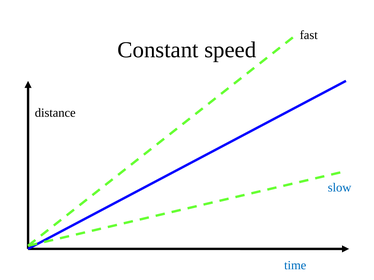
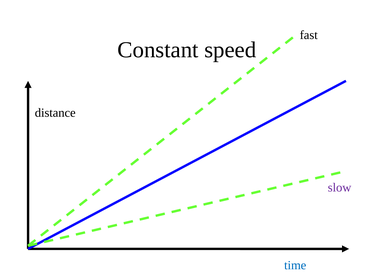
slow colour: blue -> purple (340, 188)
